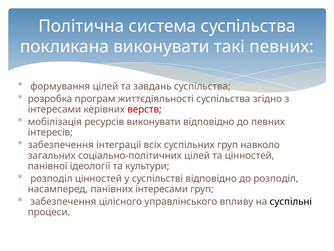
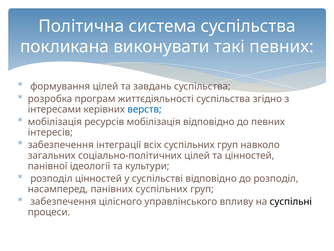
верств colour: red -> blue (145, 109)
ресурсів виконувати: виконувати -> мобілізація (154, 122)
панівних інтересами: інтересами -> суспільних (162, 189)
